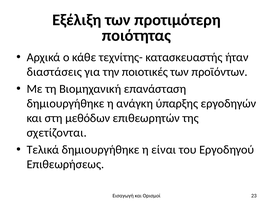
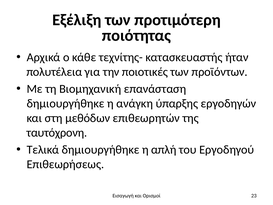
διαστάσεις: διαστάσεις -> πολυτέλεια (54, 72)
σχετίζονται: σχετίζονται -> ταυτόχρονη (57, 133)
είναι: είναι -> απλή (164, 150)
